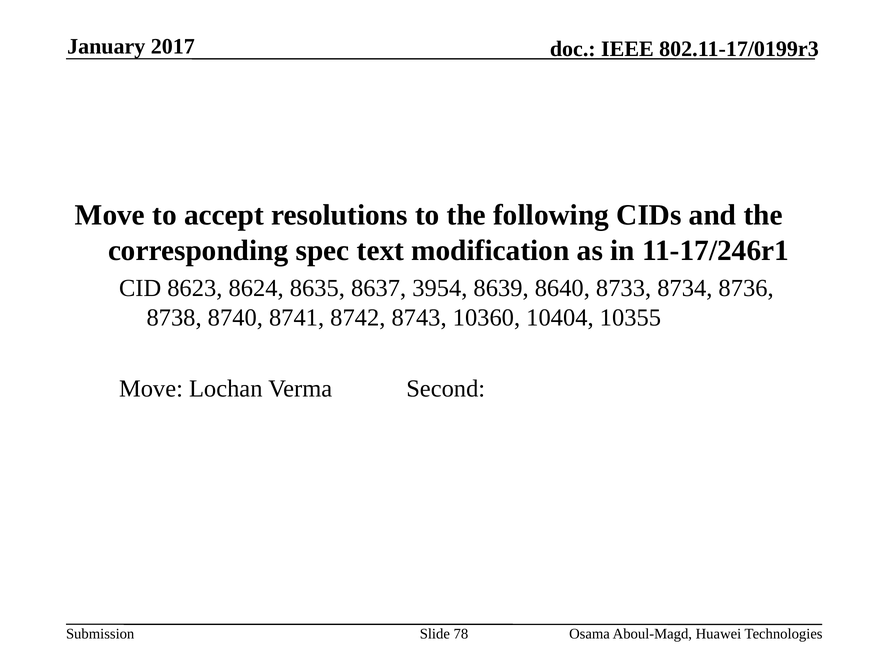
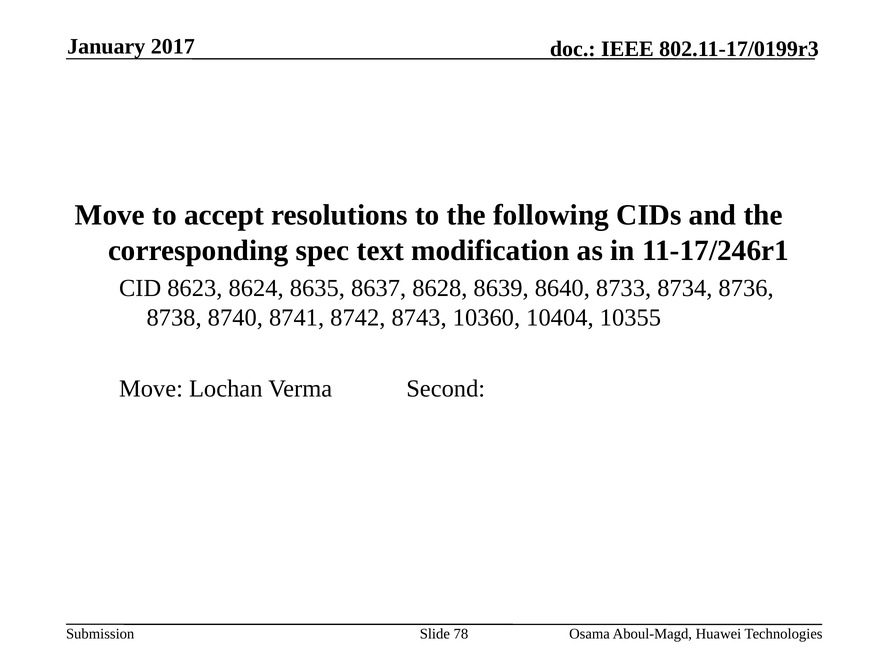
3954: 3954 -> 8628 (440, 288)
